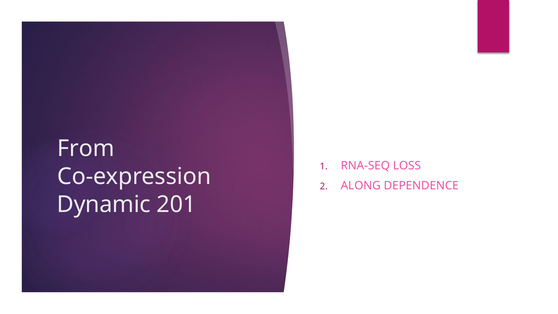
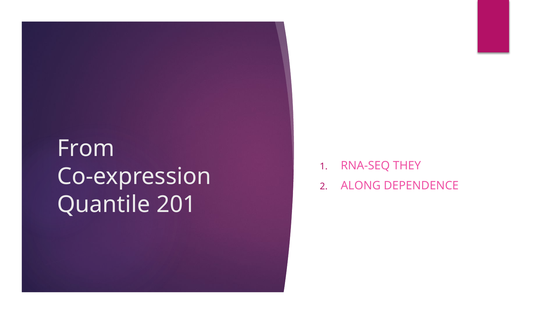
LOSS: LOSS -> THEY (407, 166)
Dynamic: Dynamic -> Quantile (104, 204)
